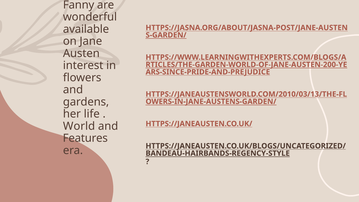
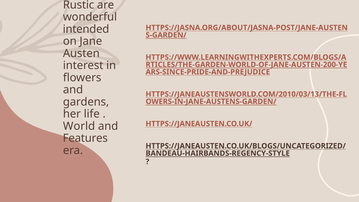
Fanny: Fanny -> Rustic (79, 5)
available: available -> intended (86, 29)
